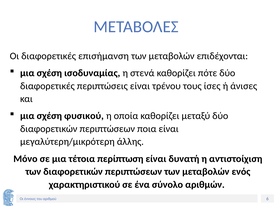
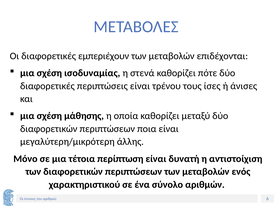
επισήμανση: επισήμανση -> εμπεριέχουν (104, 56)
φυσικού: φυσικού -> μάθησης (84, 116)
